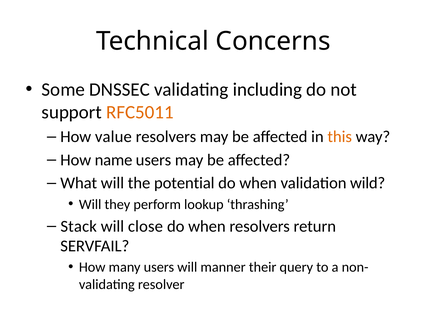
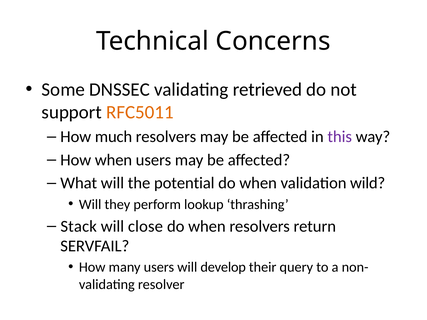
including: including -> retrieved (268, 90)
value: value -> much (114, 137)
this colour: orange -> purple (340, 137)
How name: name -> when (114, 160)
manner: manner -> develop (223, 268)
